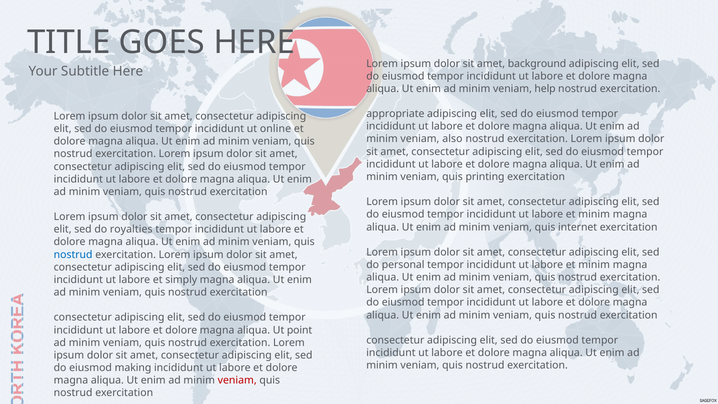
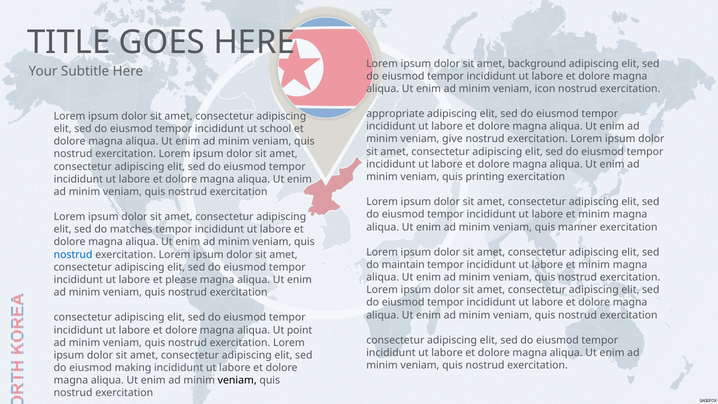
help: help -> icon (545, 89)
online: online -> school (276, 129)
also: also -> give (452, 139)
internet: internet -> manner (578, 227)
royalties: royalties -> matches (131, 229)
personal: personal -> maintain (403, 265)
simply: simply -> please (181, 280)
veniam colour: red -> black (237, 380)
